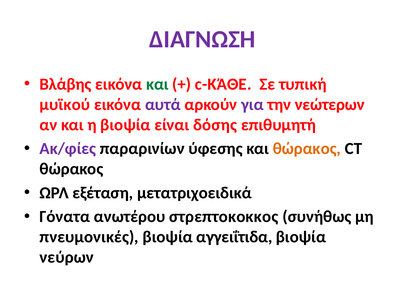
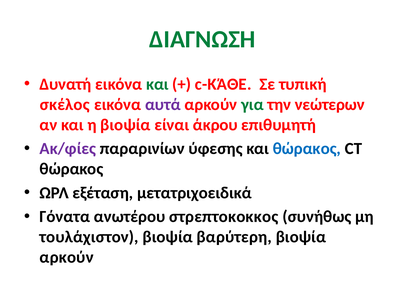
ΔΙΑΓΝΩΣΗ colour: purple -> green (202, 39)
Βλάβης: Βλάβης -> Δυνατή (65, 84)
μυϊκού: μυϊκού -> σκέλος (65, 104)
για colour: purple -> green (252, 104)
δόσης: δόσης -> άκρου (215, 125)
θώρακος colour: orange -> blue (307, 149)
πνευμονικές: πνευμονικές -> τουλάχιστον (89, 237)
αγγειΐτιδα: αγγειΐτιδα -> βαρύτερη (234, 237)
νεύρων: νεύρων -> αρκούν (67, 257)
